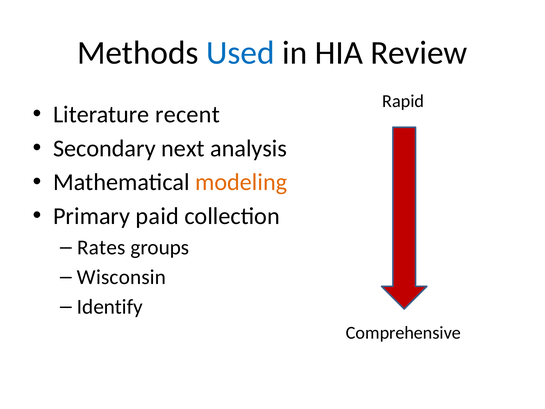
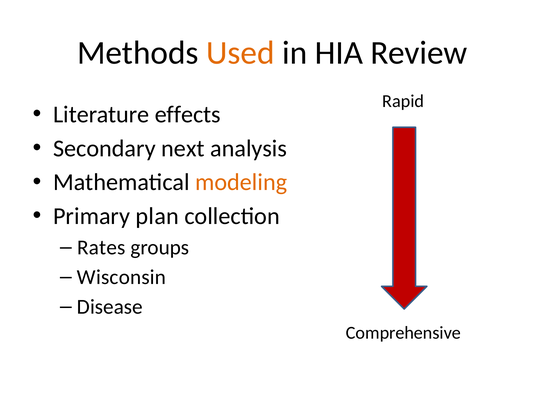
Used colour: blue -> orange (240, 53)
recent: recent -> effects (188, 114)
paid: paid -> plan (157, 216)
Identify: Identify -> Disease (110, 307)
